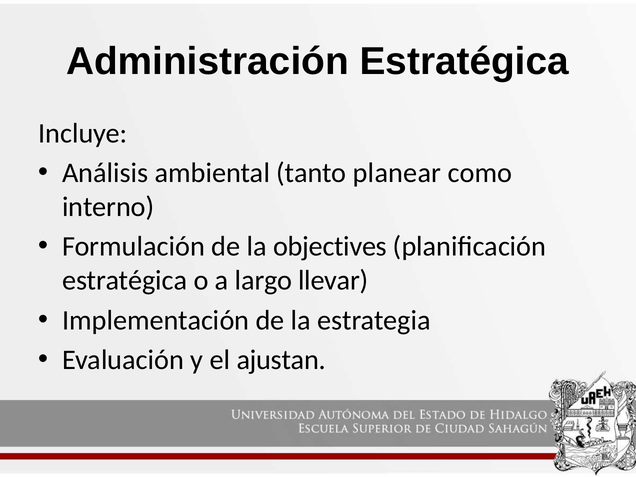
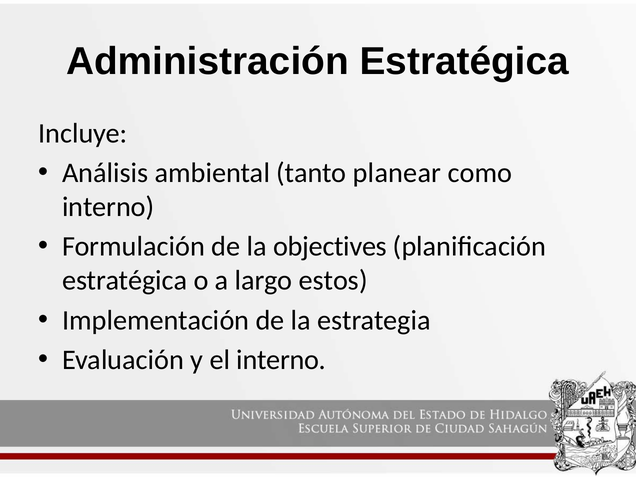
llevar: llevar -> estos (333, 281)
el ajustan: ajustan -> interno (281, 360)
